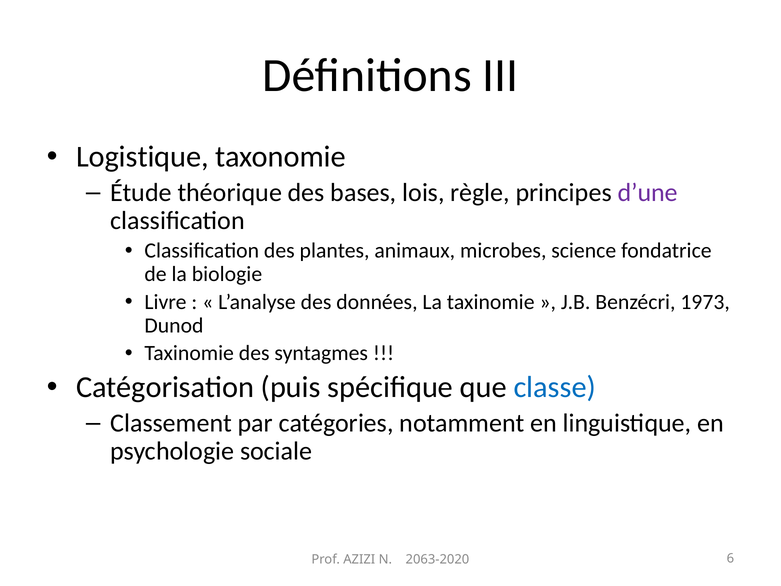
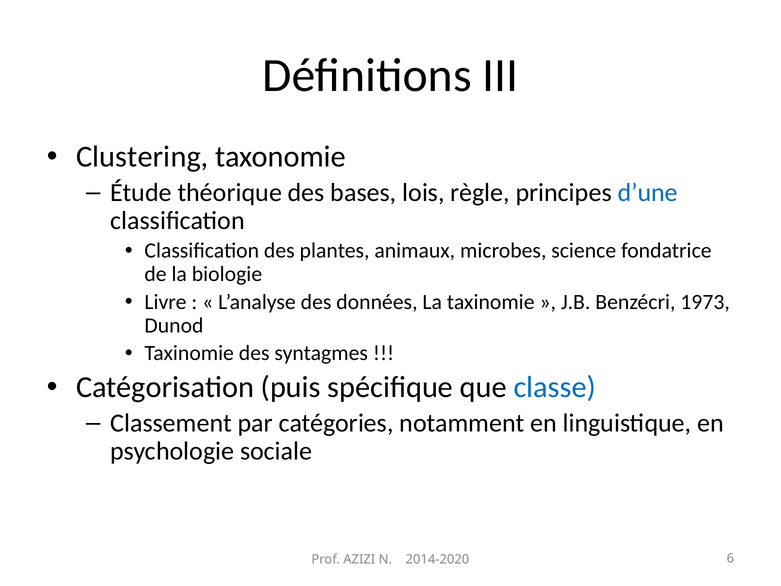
Logistique: Logistique -> Clustering (142, 157)
d’une colour: purple -> blue (648, 192)
2063-2020: 2063-2020 -> 2014-2020 (437, 559)
